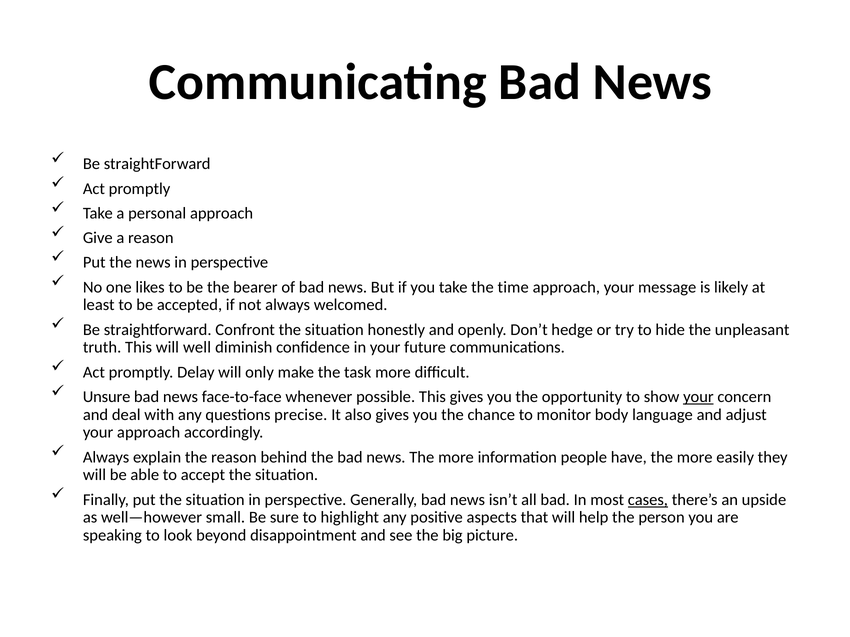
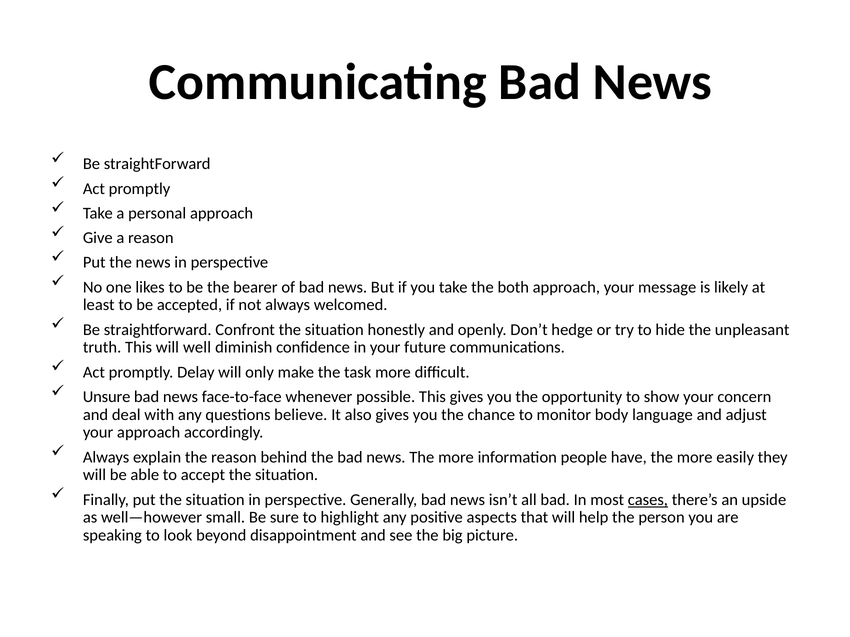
time: time -> both (513, 287)
your underline: present -> none (698, 397)
precise: precise -> believe (301, 415)
